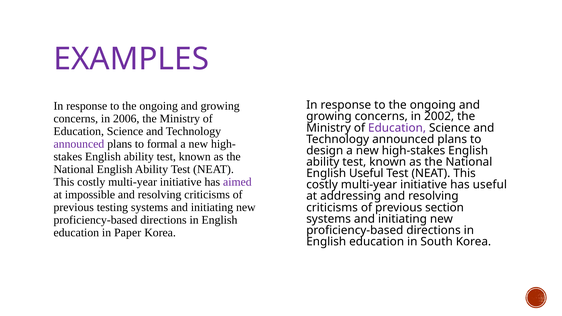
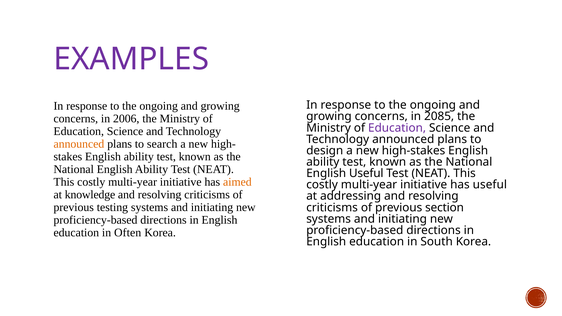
2002: 2002 -> 2085 (439, 117)
announced colour: purple -> orange (79, 144)
formal: formal -> search (162, 144)
aimed colour: purple -> orange (237, 182)
impossible: impossible -> knowledge (90, 195)
Paper: Paper -> Often (128, 233)
